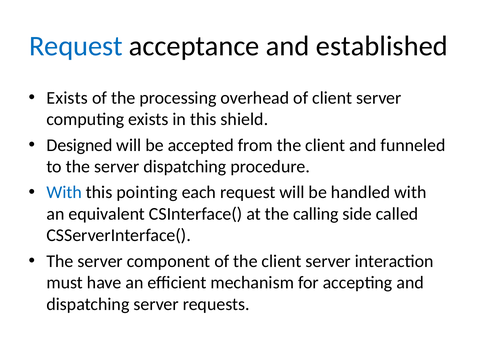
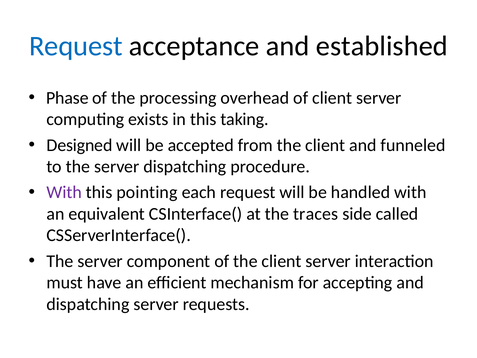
Exists: Exists -> Phase (67, 98)
shield: shield -> taking (245, 119)
With colour: blue -> purple (64, 192)
calling: calling -> traces (316, 214)
